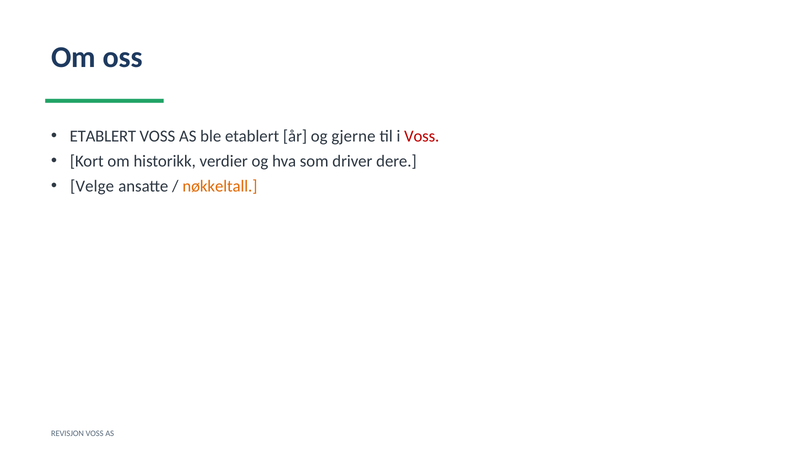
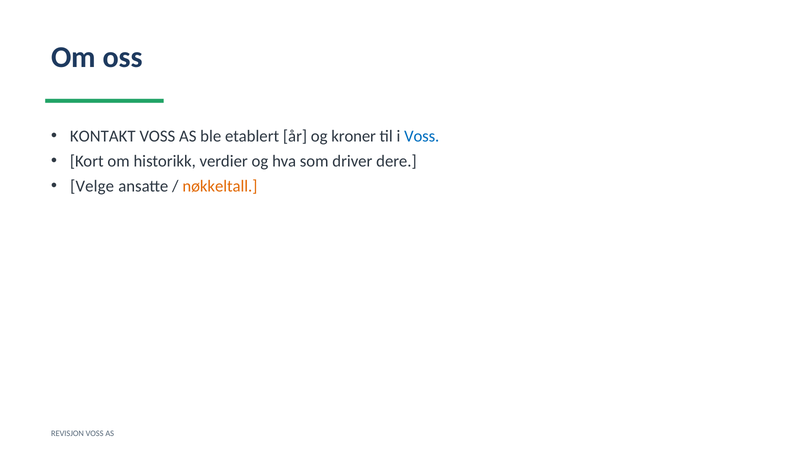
ETABLERT: ETABLERT -> KONTAKT (103, 136)
gjerne: gjerne -> kroner (354, 136)
Voss colour: red -> blue (422, 136)
